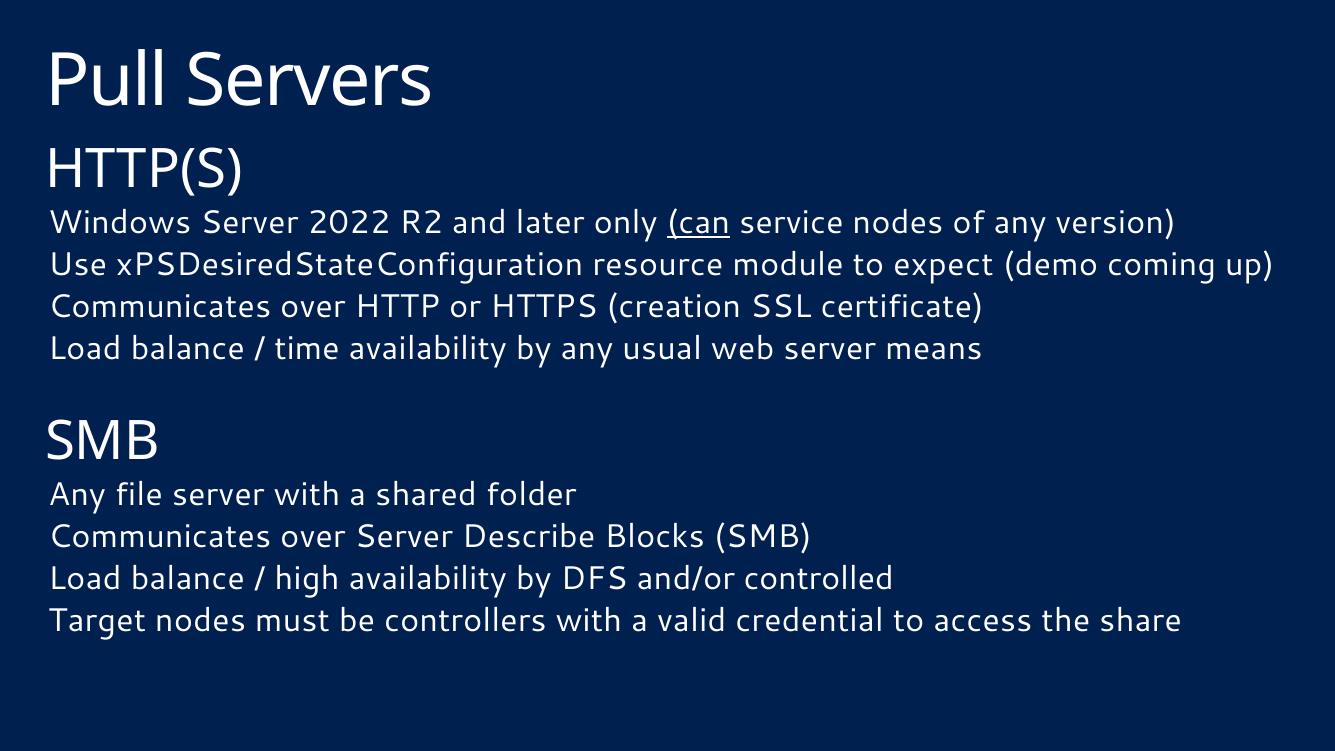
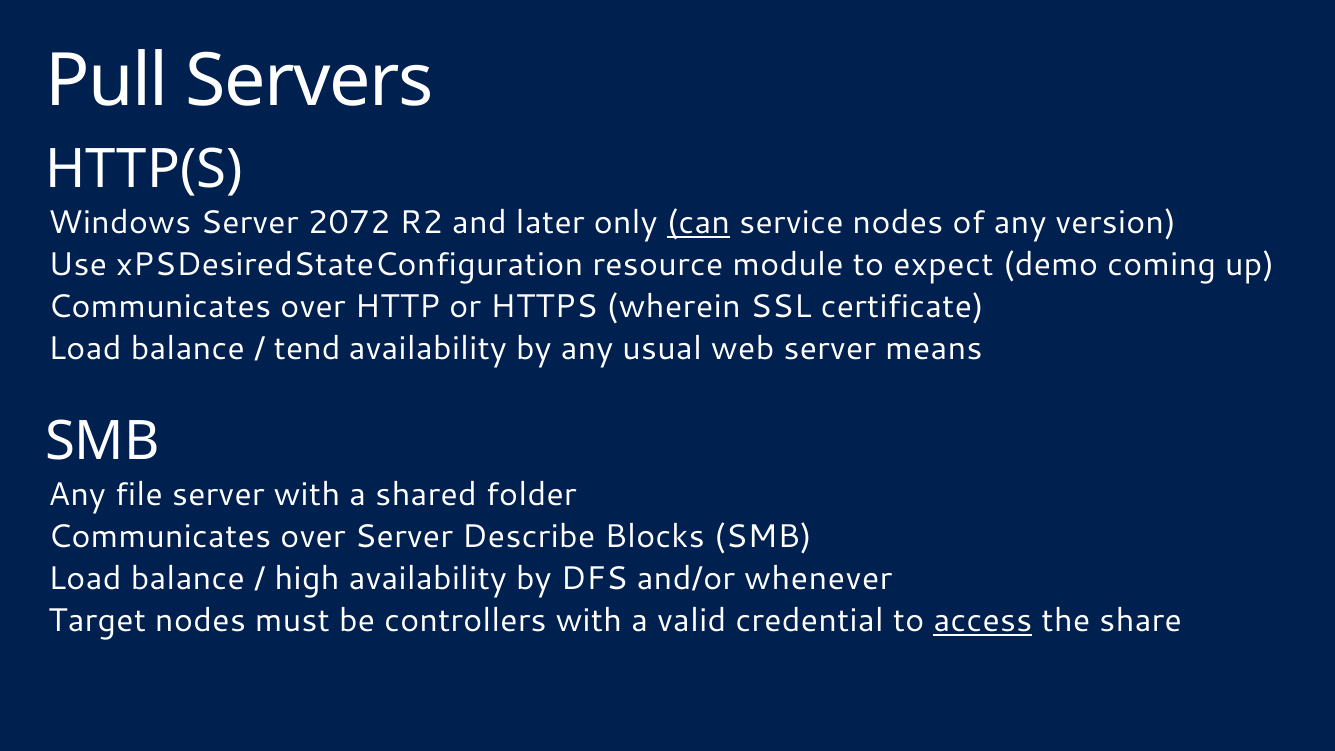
2022: 2022 -> 2072 (349, 223)
creation: creation -> wherein (674, 307)
time: time -> tend (307, 348)
controlled: controlled -> whenever (818, 579)
access underline: none -> present (983, 621)
